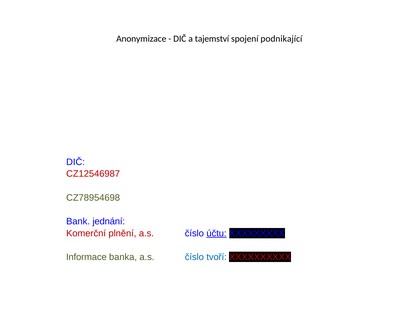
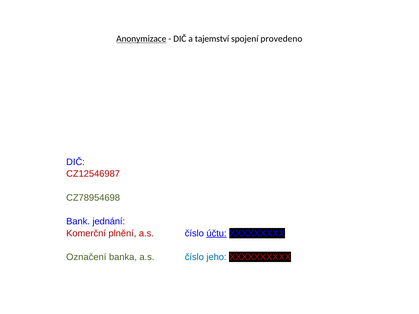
Anonymizace underline: none -> present (141, 39)
podnikající: podnikající -> provedeno (281, 39)
Informace: Informace -> Označení (86, 257)
tvoří: tvoří -> jeho (217, 257)
